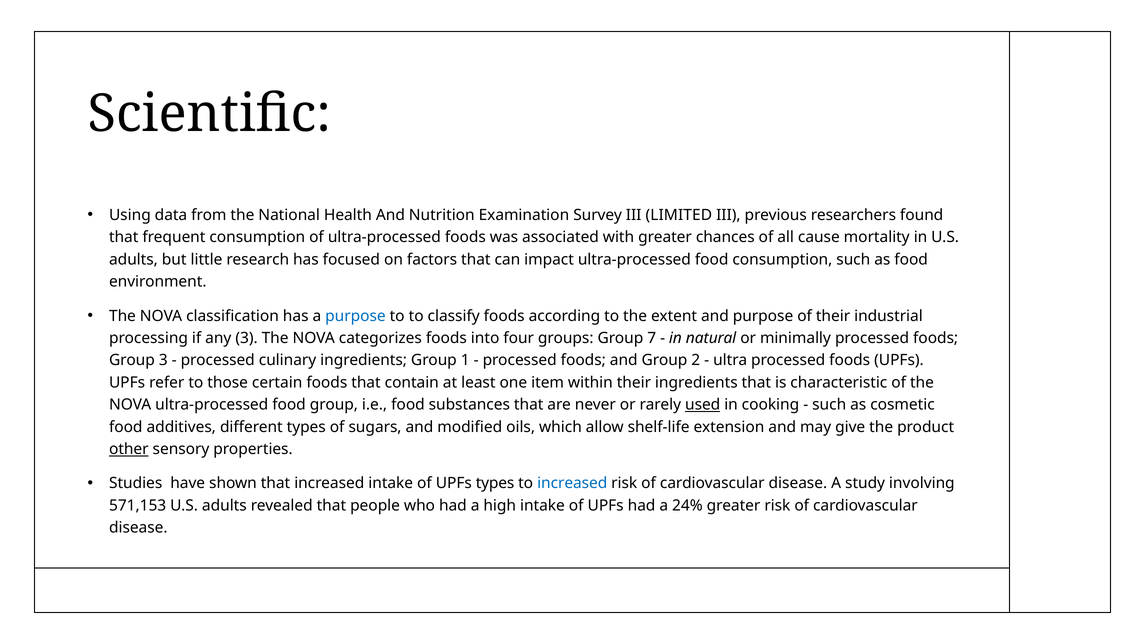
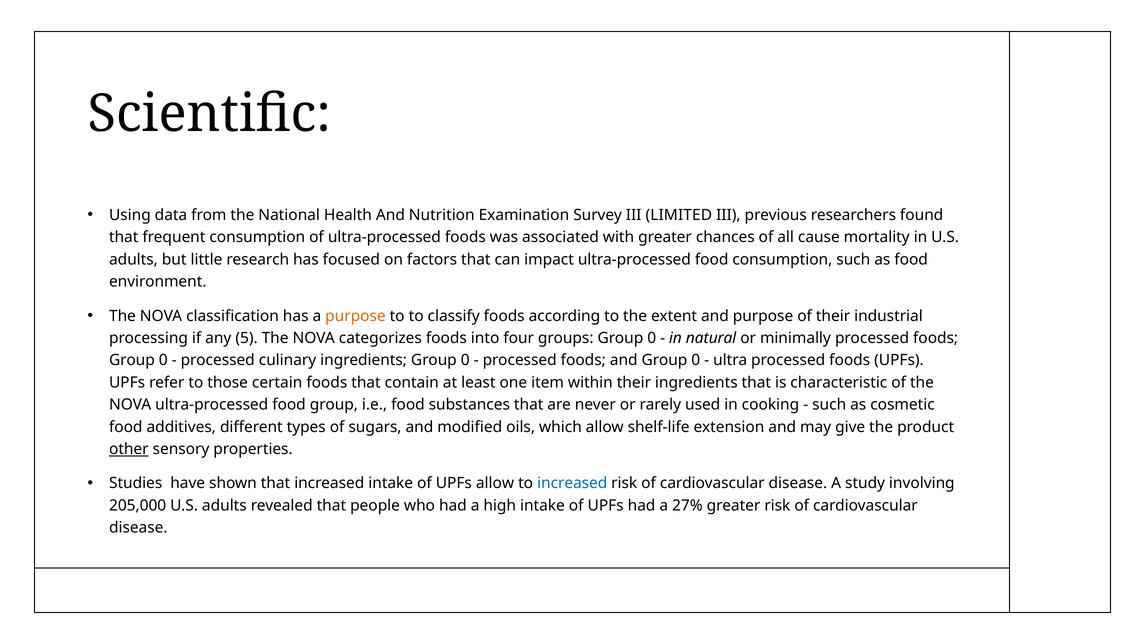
purpose colour: blue -> orange (355, 316)
any 3: 3 -> 5 (247, 338)
groups Group 7: 7 -> 0 (652, 338)
3: 3 -> 0 (163, 360)
ingredients Group 1: 1 -> 0 (465, 360)
and Group 2: 2 -> 0 (696, 360)
used underline: present -> none (703, 405)
UPFs types: types -> allow (495, 483)
571,153: 571,153 -> 205,000 (138, 506)
24%: 24% -> 27% (687, 506)
